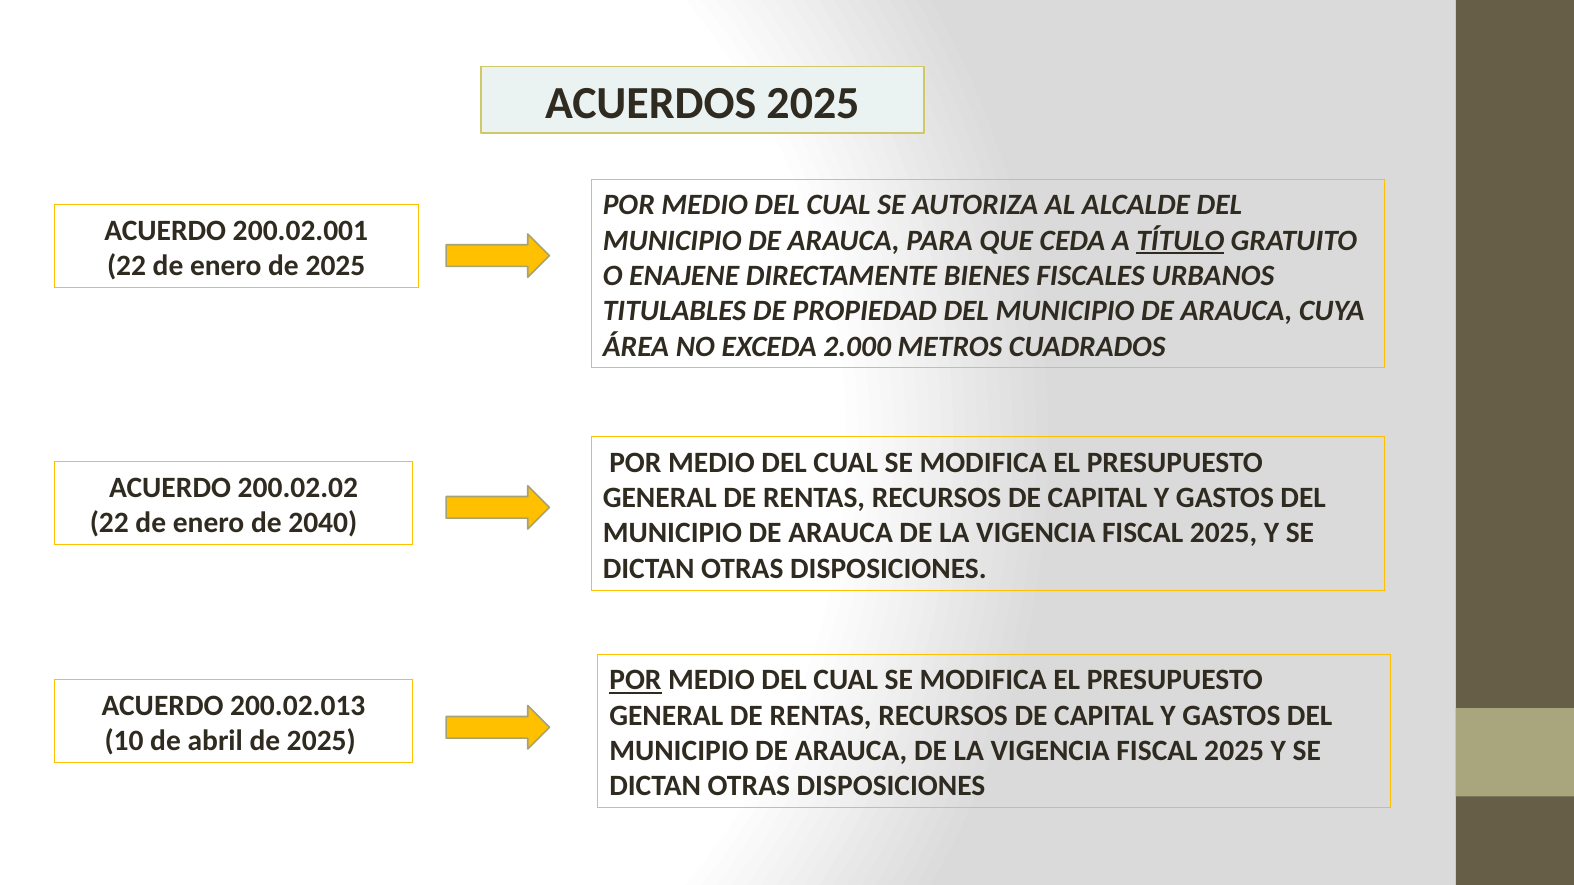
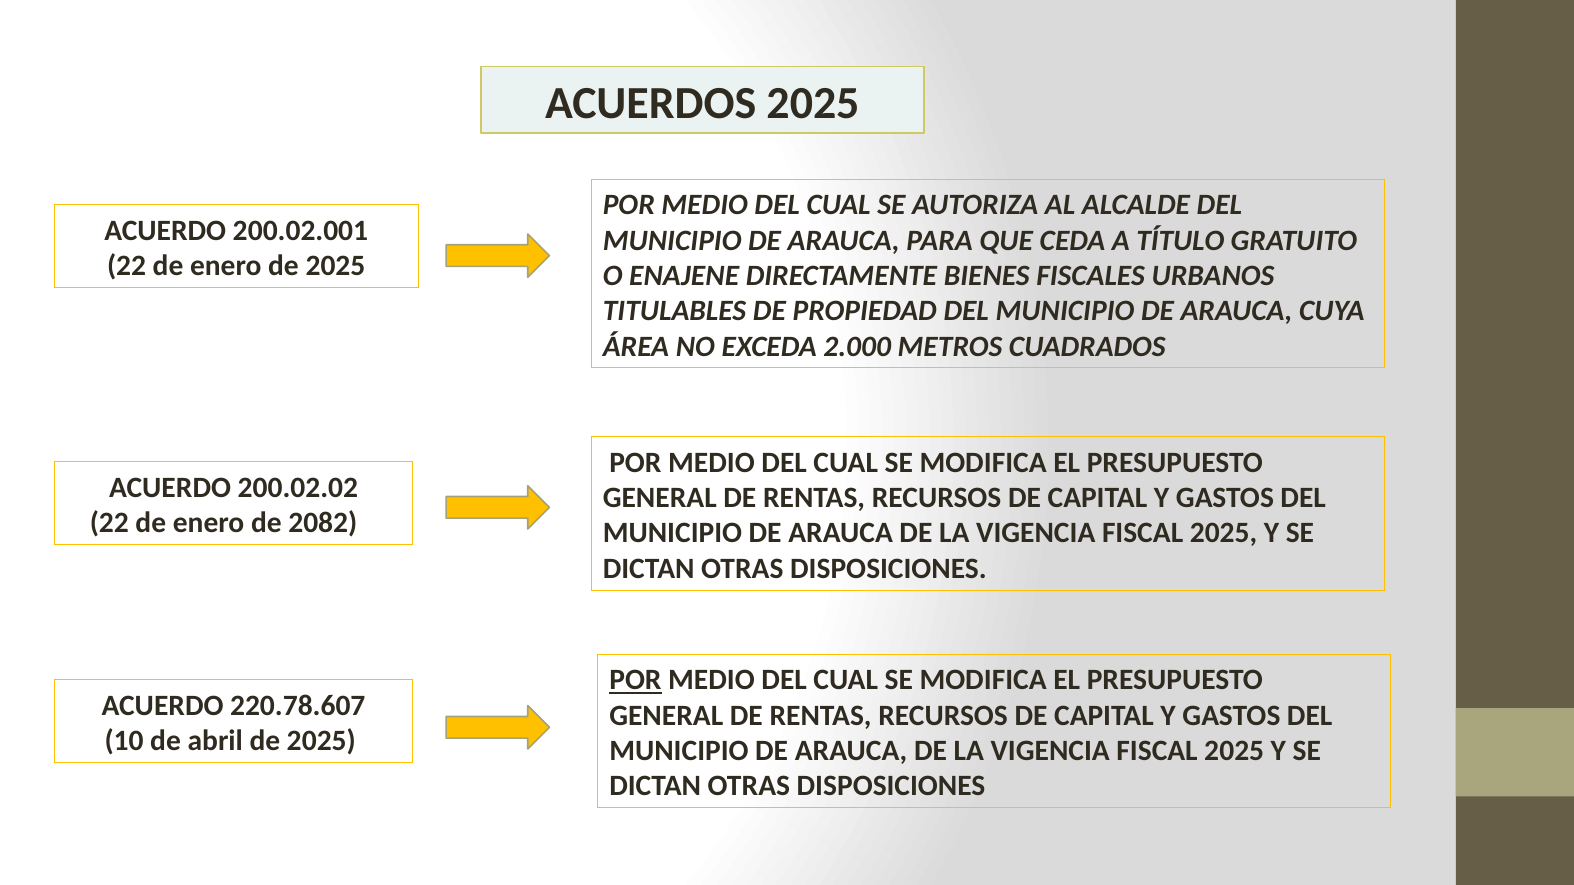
TÍTULO underline: present -> none (1180, 240)
2040: 2040 -> 2082 (323, 523)
200.02.013: 200.02.013 -> 220.78.607 (298, 706)
